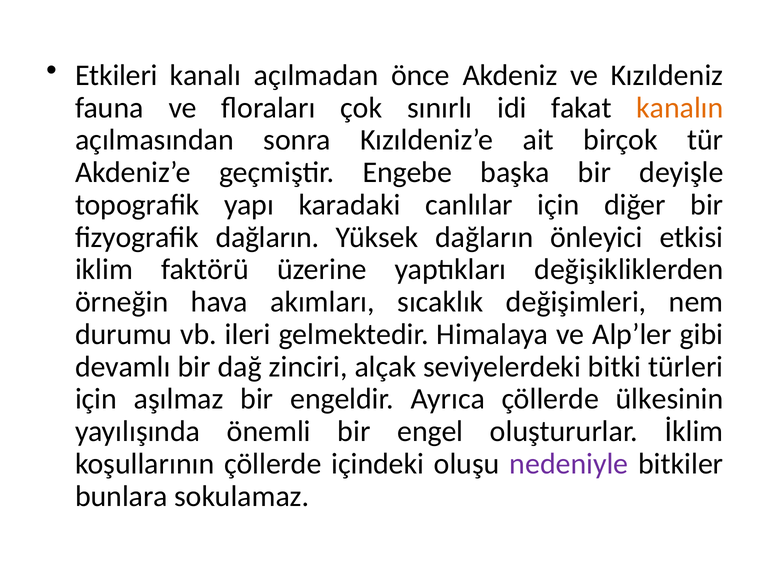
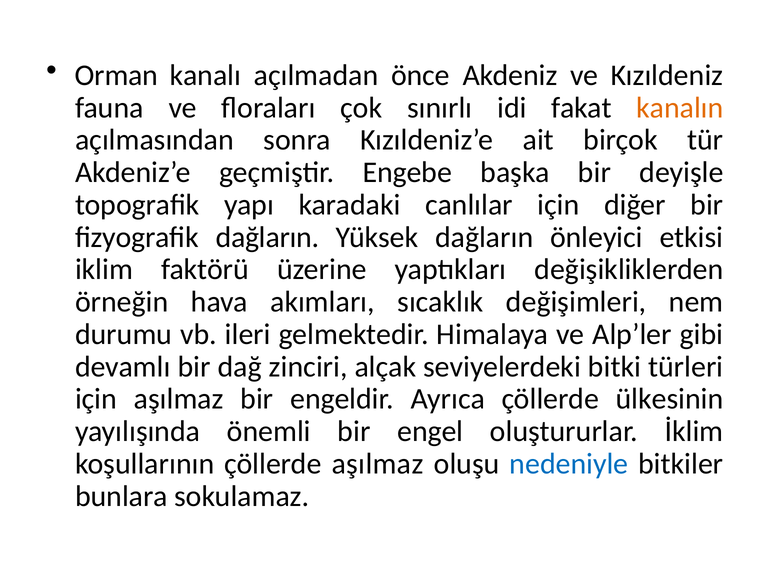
Etkileri: Etkileri -> Orman (116, 75)
çöllerde içindeki: içindeki -> aşılmaz (378, 463)
nedeniyle colour: purple -> blue (569, 463)
